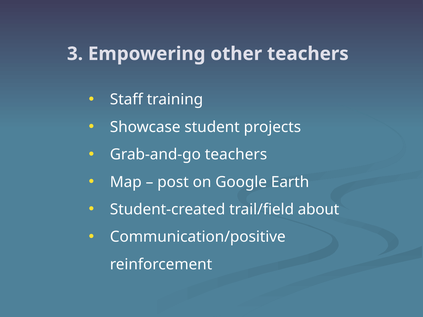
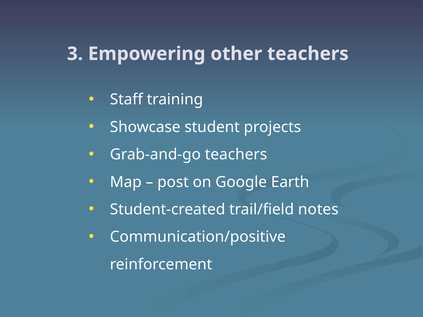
about: about -> notes (318, 210)
